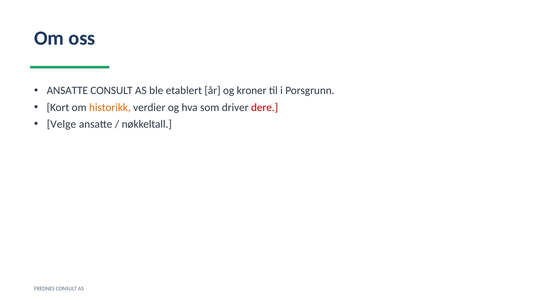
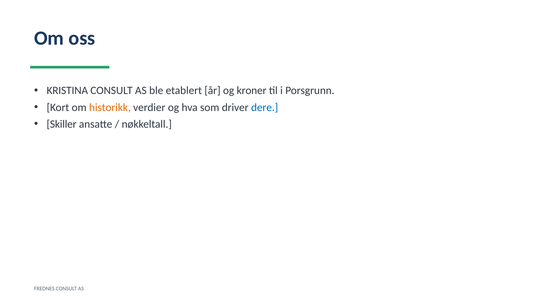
ANSATTE: ANSATTE -> KRISTINA (67, 91)
dere colour: red -> blue (265, 108)
Velge: Velge -> Skiller (62, 124)
